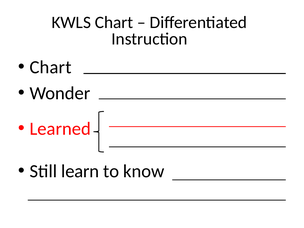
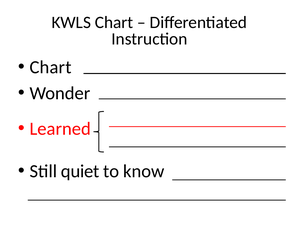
learn: learn -> quiet (80, 171)
